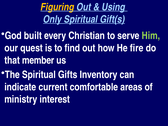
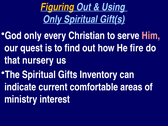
God built: built -> only (33, 36)
Him colour: light green -> pink (151, 36)
member: member -> nursery (38, 60)
